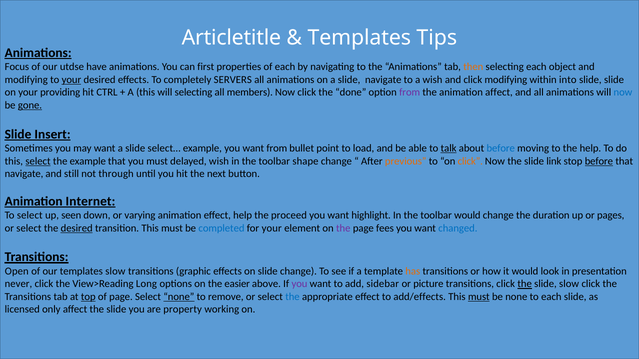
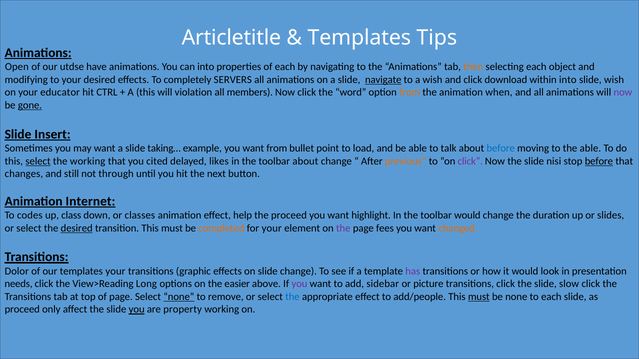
Focus: Focus -> Open (17, 67)
can first: first -> into (206, 67)
your underline: present -> none (71, 80)
navigate underline: none -> present (383, 80)
click modifying: modifying -> download (506, 80)
slide slide: slide -> wish (614, 80)
providing: providing -> educator (60, 93)
will selecting: selecting -> violation (193, 93)
done: done -> word (351, 93)
from colour: purple -> orange (410, 93)
animation affect: affect -> when (499, 93)
now colour: blue -> purple (623, 93)
select…: select… -> taking… (164, 149)
talk underline: present -> none (449, 149)
the help: help -> able (590, 149)
the example: example -> working (88, 161)
you must: must -> cited (157, 161)
delayed wish: wish -> likes (219, 161)
toolbar shape: shape -> about (305, 161)
click colour: orange -> purple (470, 161)
link: link -> nisi (554, 161)
navigate: navigate -> changes (24, 174)
To select: select -> codes (30, 216)
seen: seen -> class (71, 216)
varying: varying -> classes (140, 216)
pages: pages -> slides (611, 216)
completed colour: blue -> orange (221, 228)
changed colour: blue -> orange (458, 228)
Open: Open -> Dolor (17, 271)
templates slow: slow -> your (115, 271)
has colour: orange -> purple (413, 271)
never: never -> needs (19, 284)
the underline: present -> none (525, 284)
top underline: present -> none (88, 297)
add/effects: add/effects -> add/people (420, 297)
licensed: licensed -> proceed (22, 310)
you underline: none -> present (137, 310)
